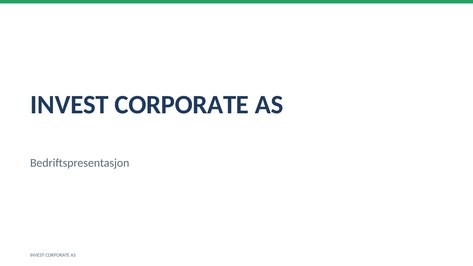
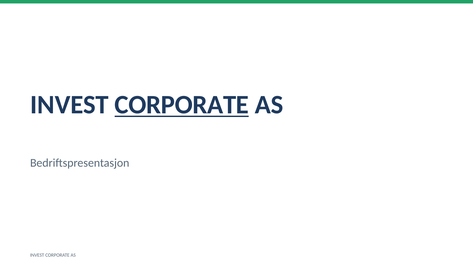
CORPORATE underline: none -> present (182, 105)
